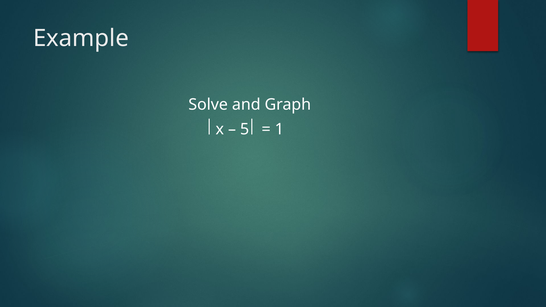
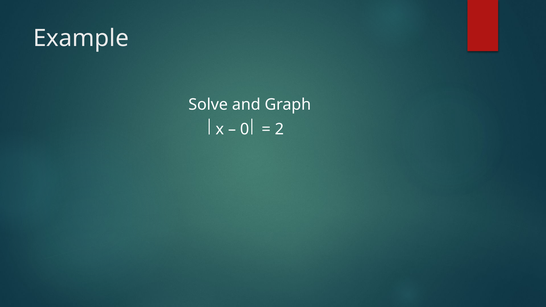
5: 5 -> 0 (245, 129)
1: 1 -> 2 (279, 129)
